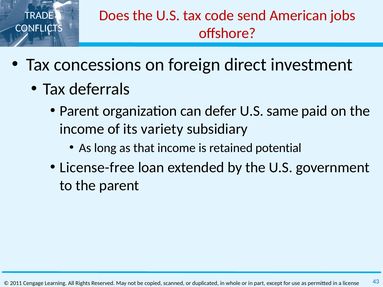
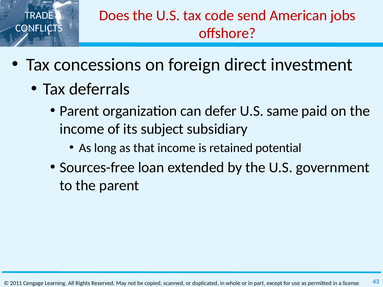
variety: variety -> subject (162, 129)
License-free: License-free -> Sources-free (97, 168)
